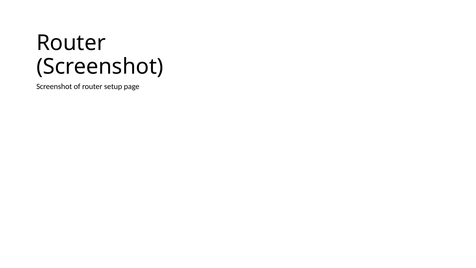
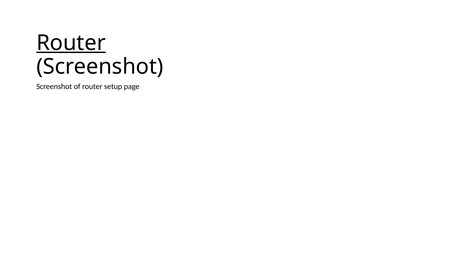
Router underline: none -> present (71, 43)
